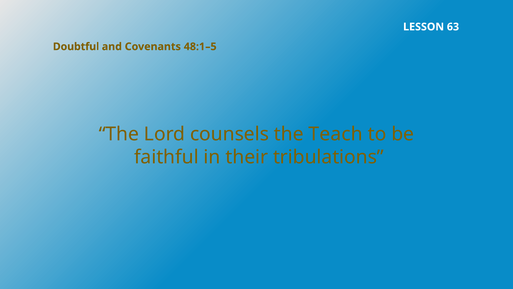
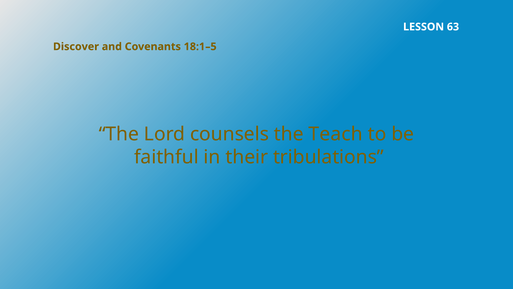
Doubtful: Doubtful -> Discover (76, 47)
48:1–5: 48:1–5 -> 18:1–5 (200, 47)
